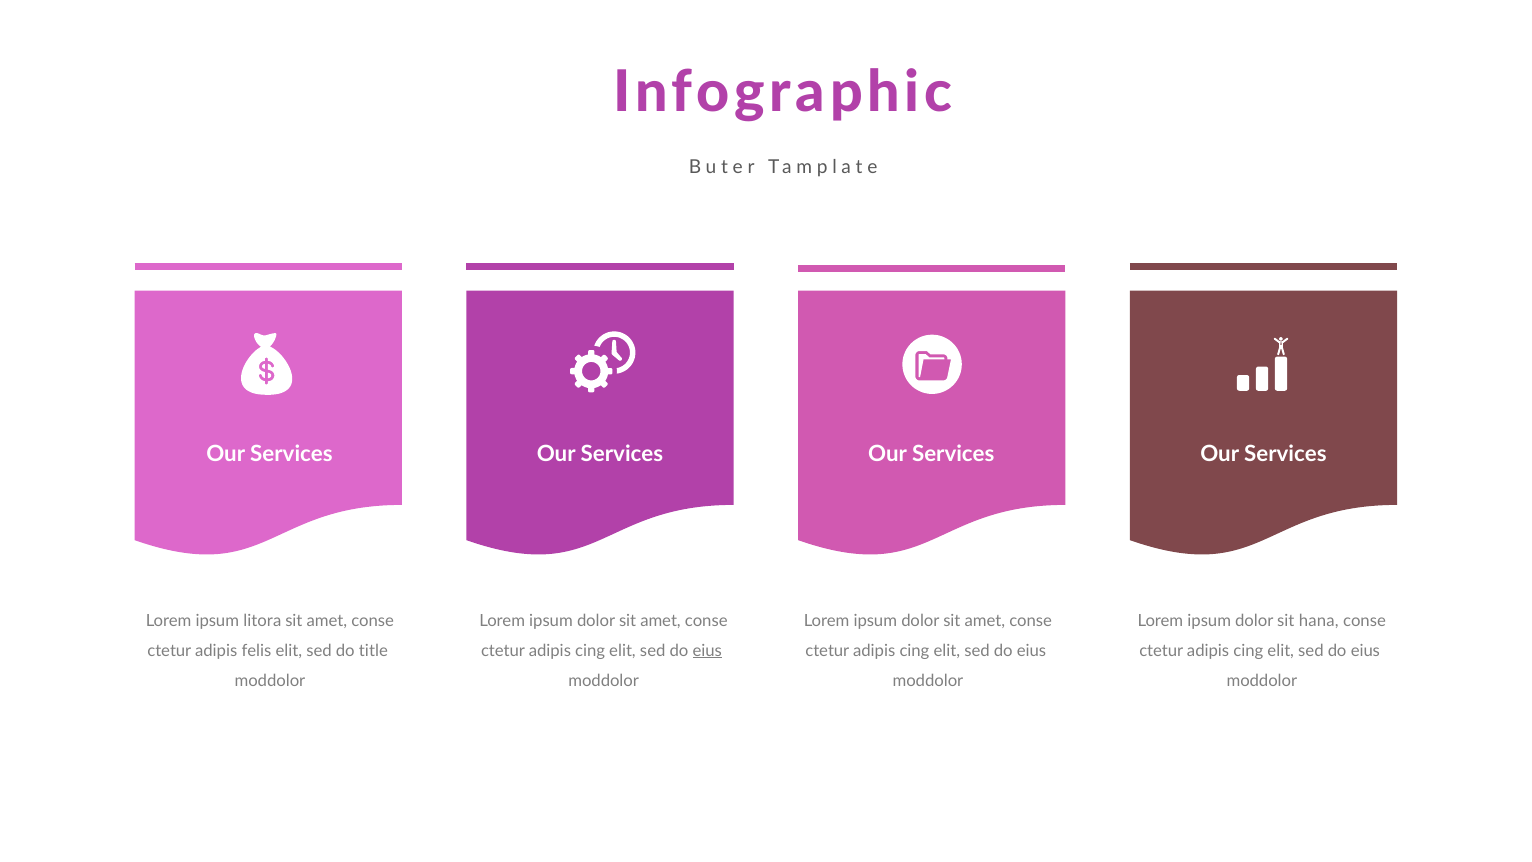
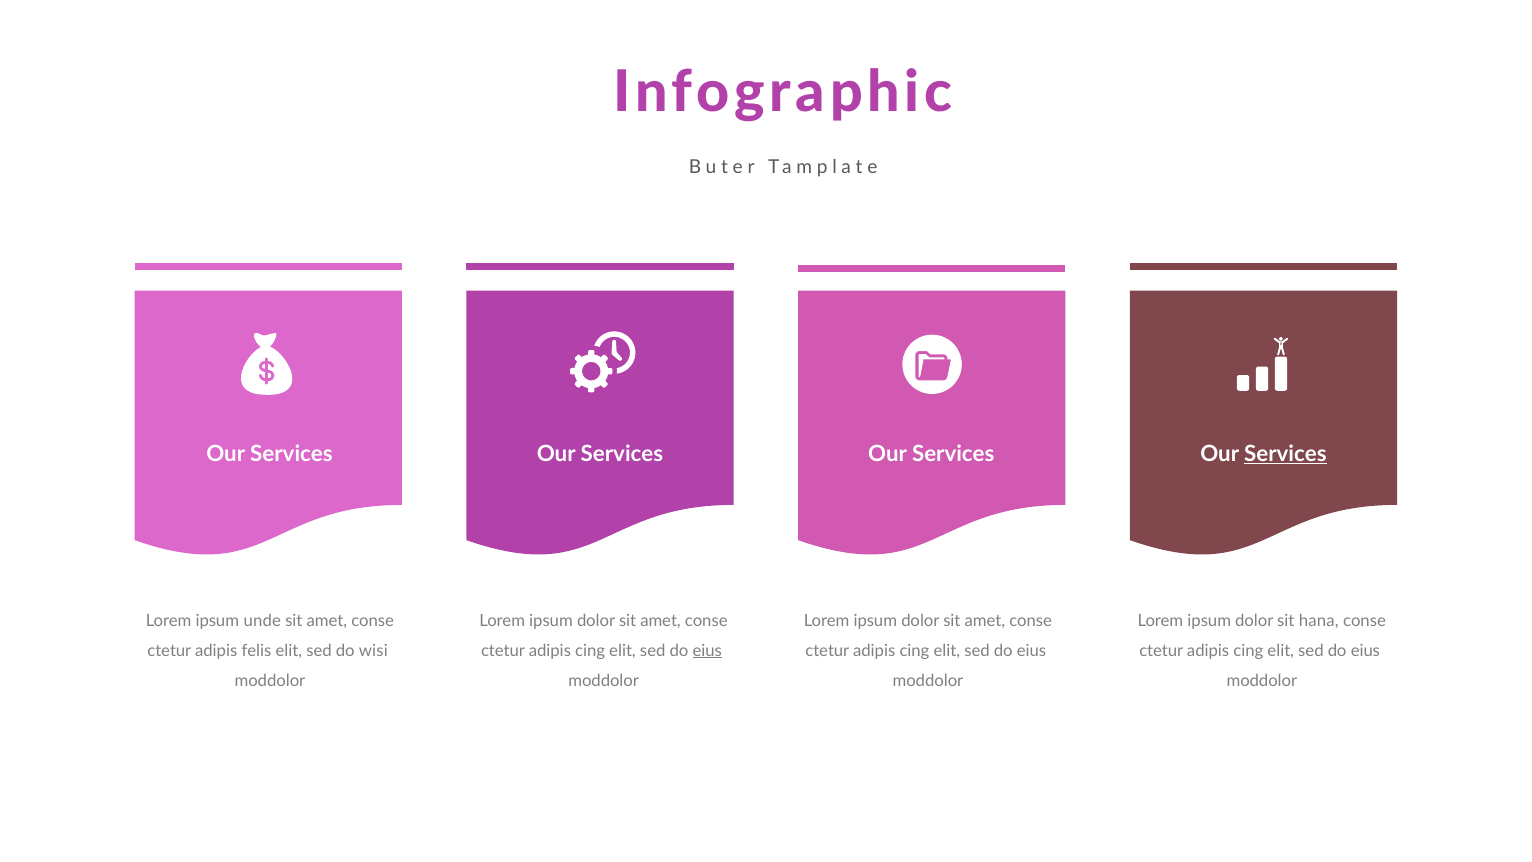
Services underline: none -> present (1285, 454)
litora: litora -> unde (262, 620)
title: title -> wisi (373, 650)
